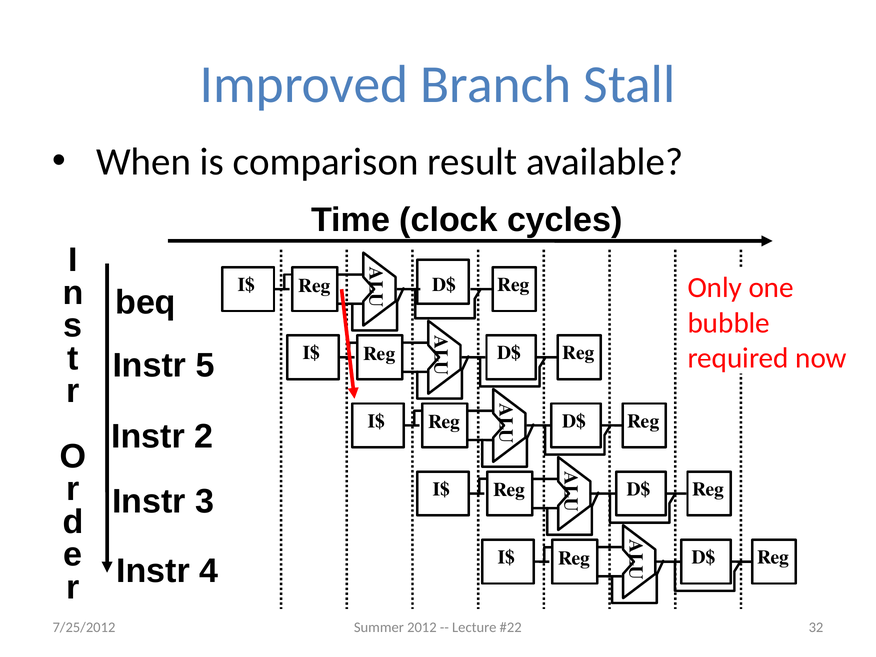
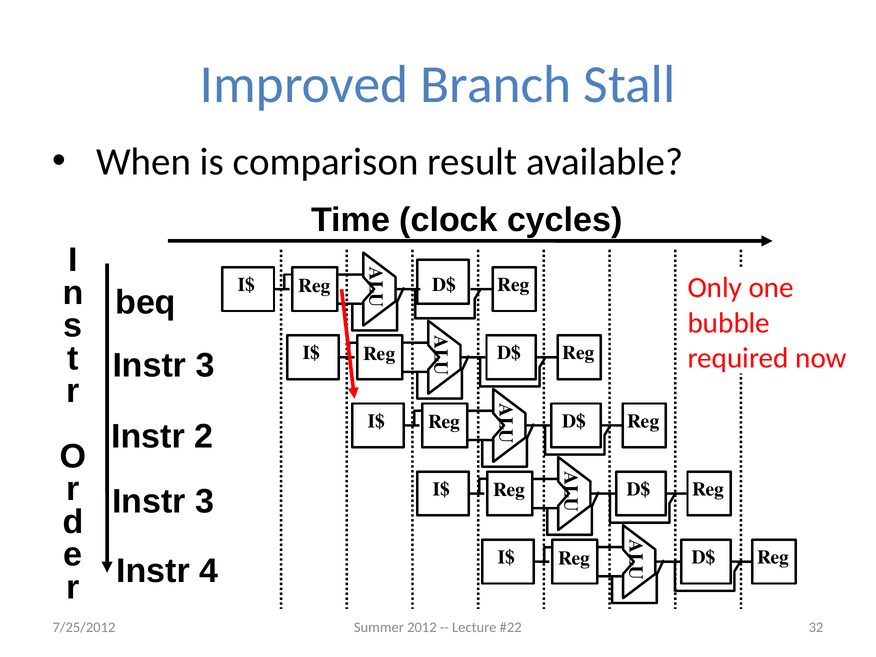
5: 5 -> 3 (205, 366)
